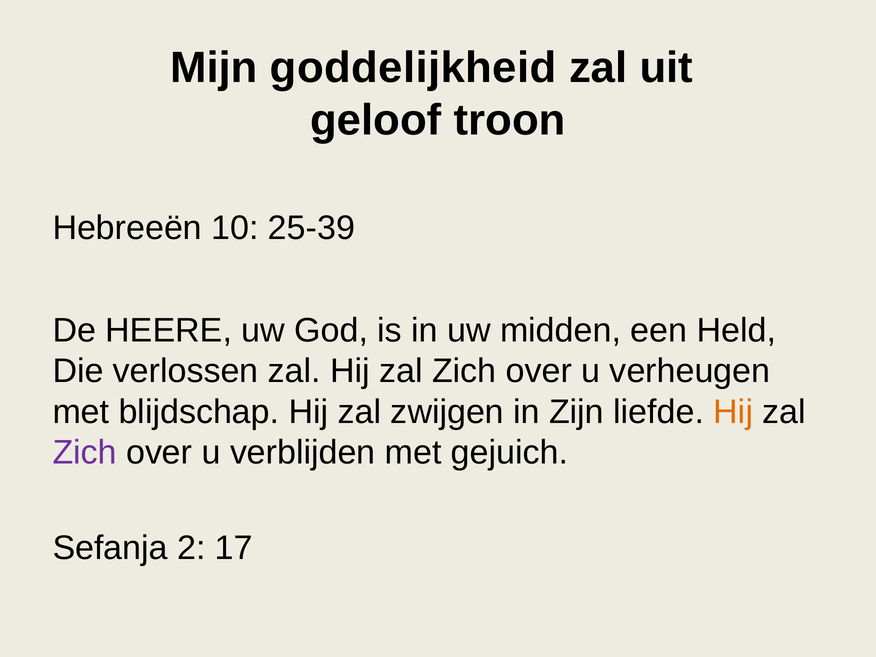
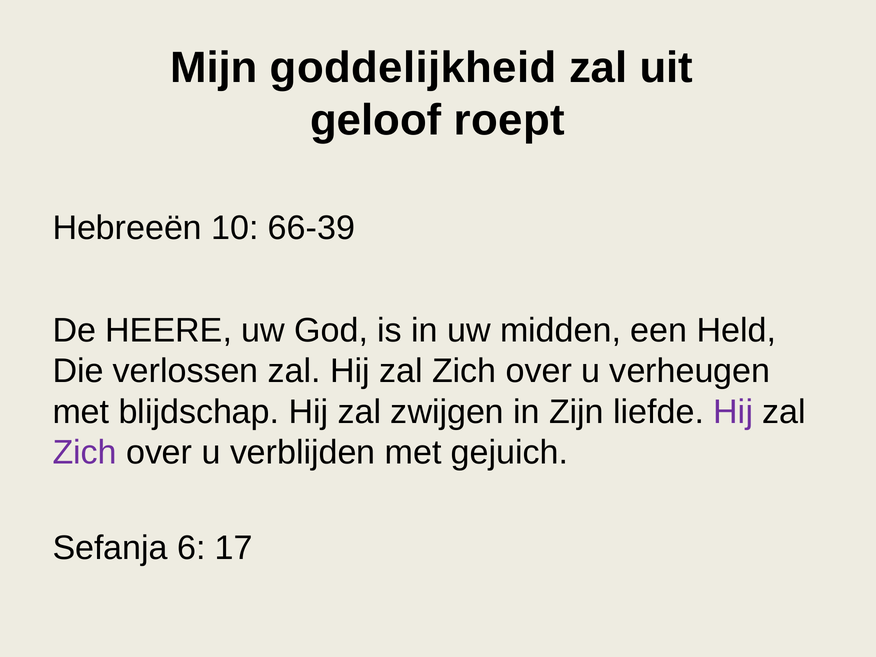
troon: troon -> roept (509, 120)
25-39: 25-39 -> 66-39 (311, 228)
Hij colour: orange -> purple (733, 412)
2: 2 -> 6 (191, 548)
